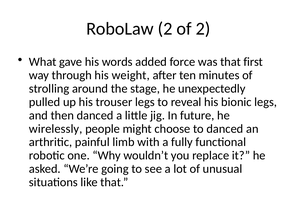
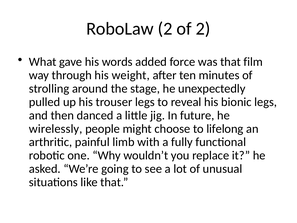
first: first -> film (253, 62)
to danced: danced -> lifelong (225, 129)
